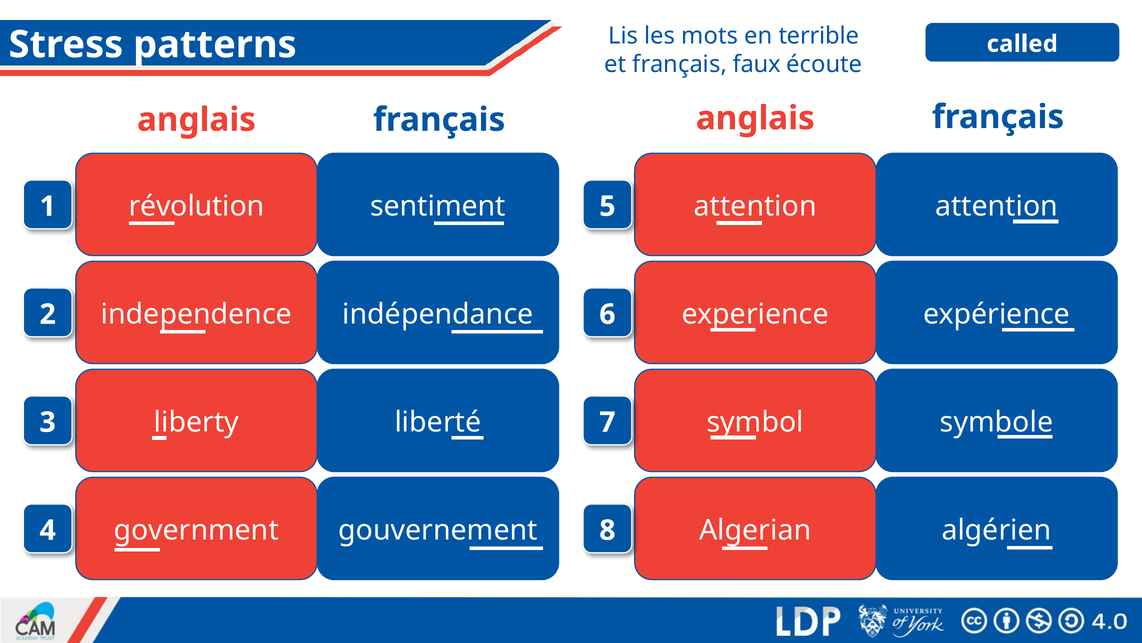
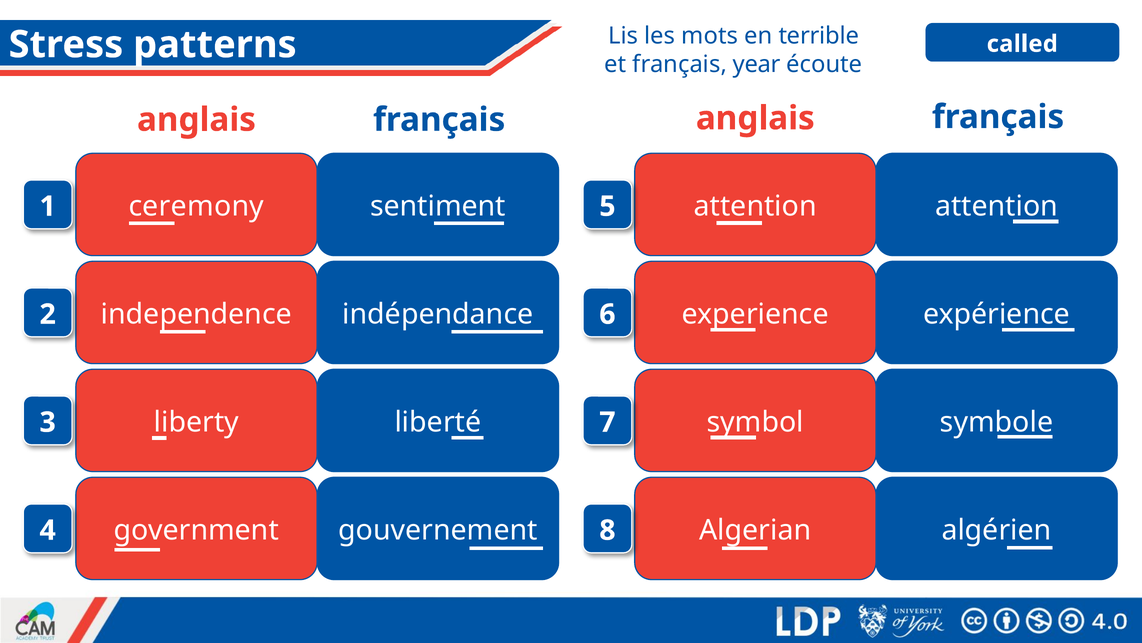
faux: faux -> year (757, 64)
révolution: révolution -> ceremony (196, 206)
